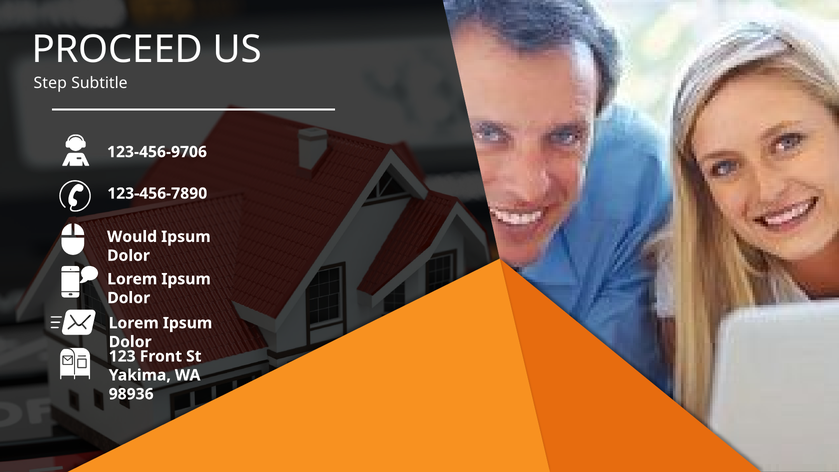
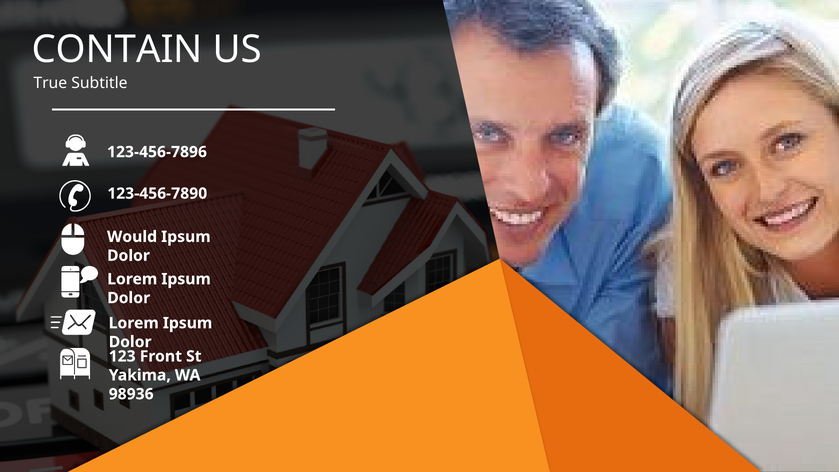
PROCEED: PROCEED -> CONTAIN (117, 50)
Step: Step -> True (50, 83)
123-456-9706: 123-456-9706 -> 123-456-7896 (157, 152)
